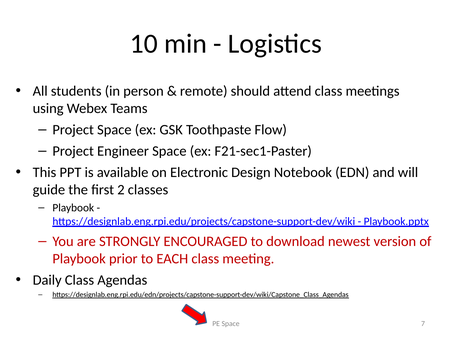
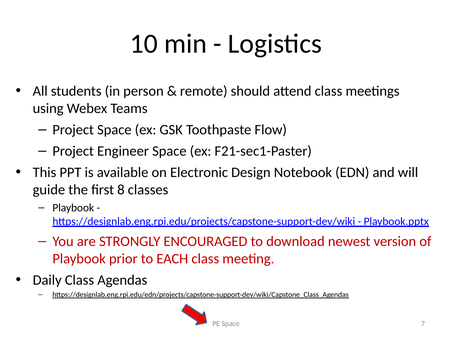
2: 2 -> 8 (121, 190)
